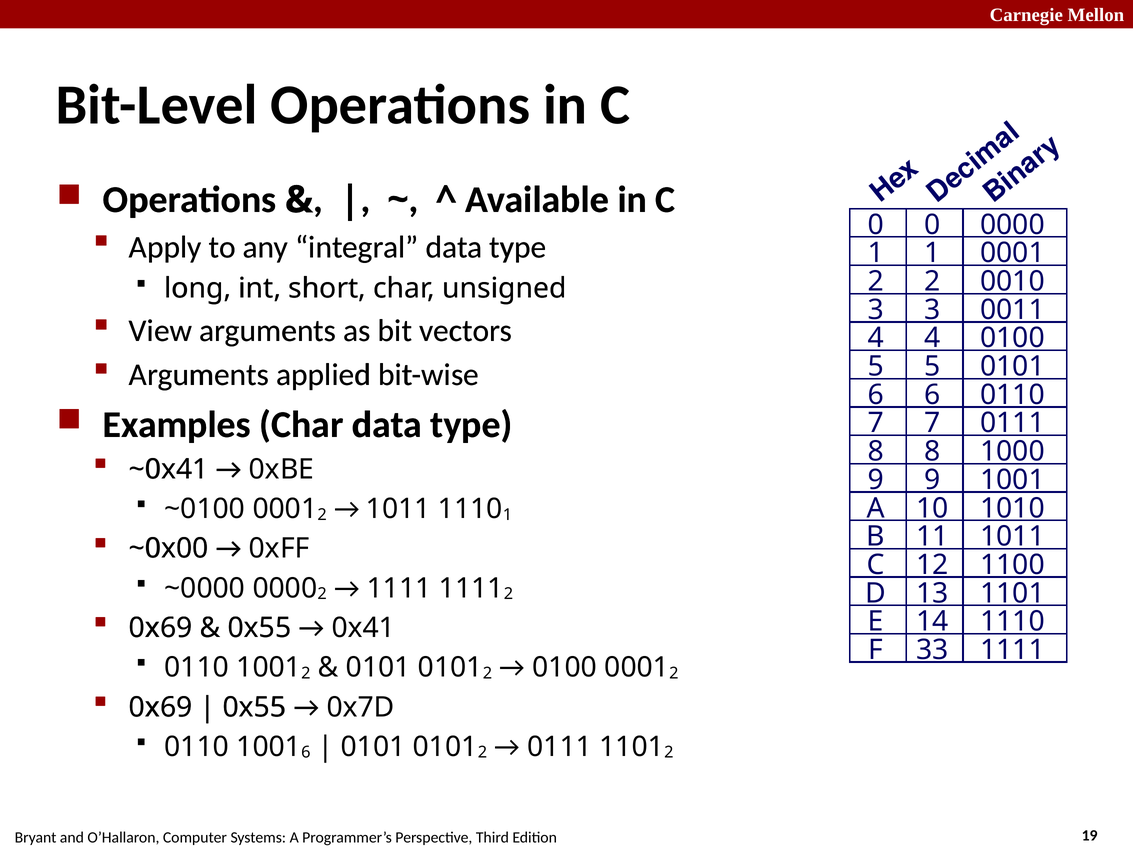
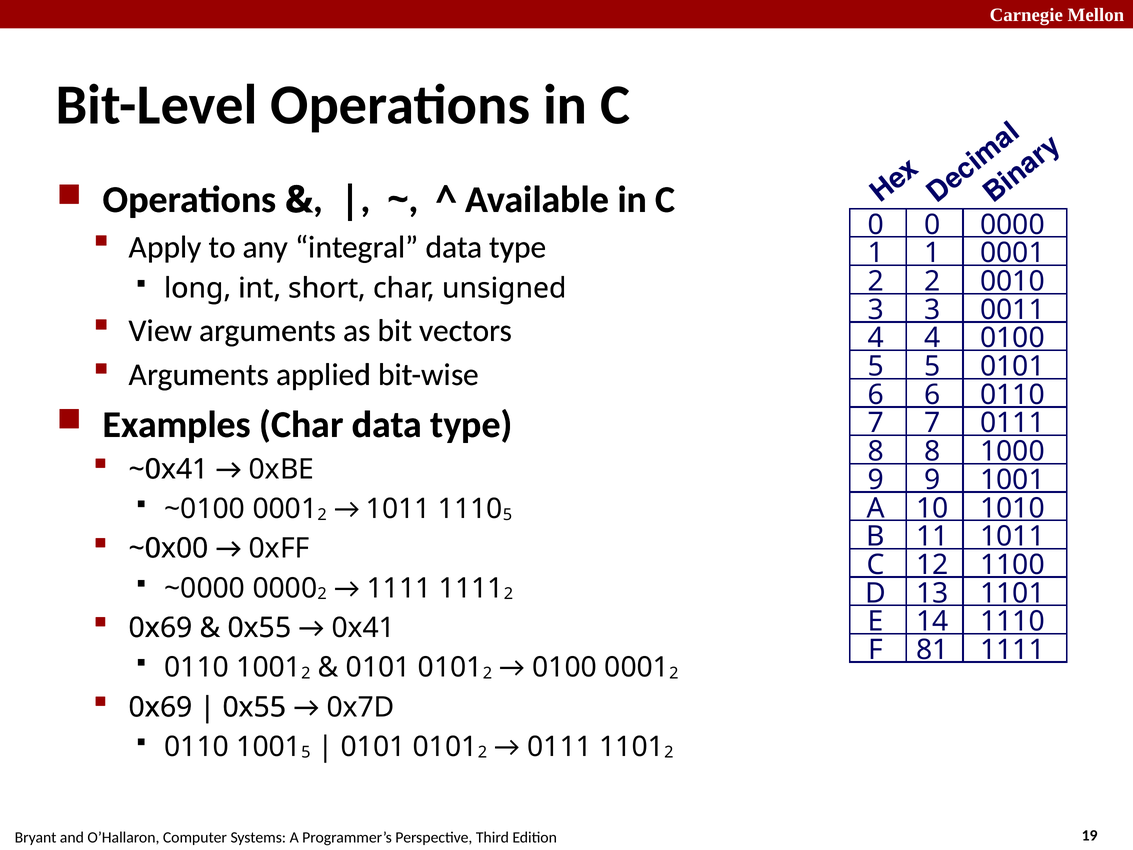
1: 1 -> 5 (508, 514)
33: 33 -> 81 (932, 650)
6: 6 -> 5 (306, 752)
